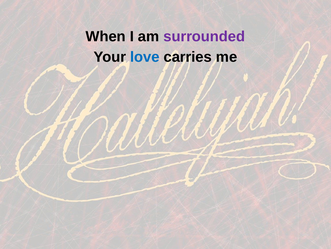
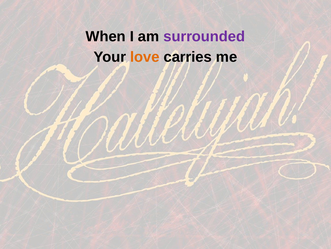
love colour: blue -> orange (145, 57)
